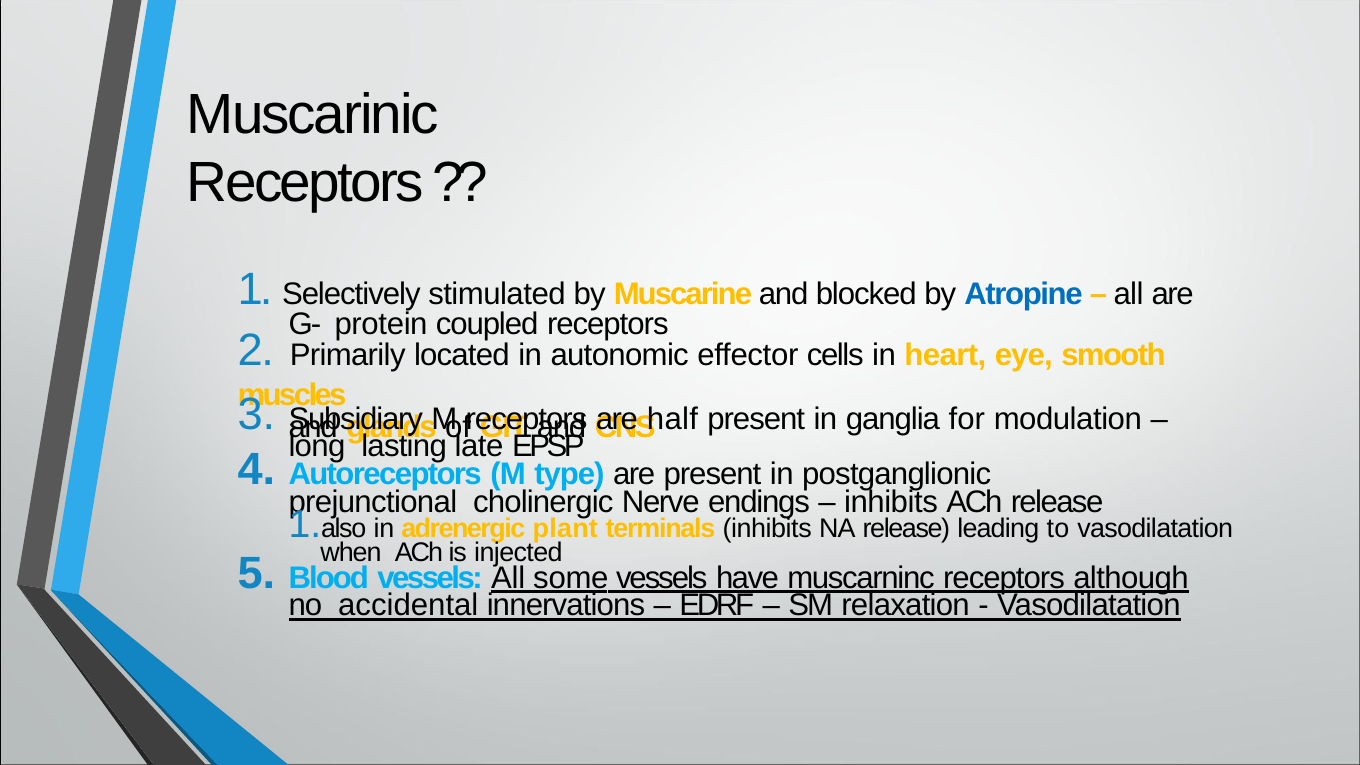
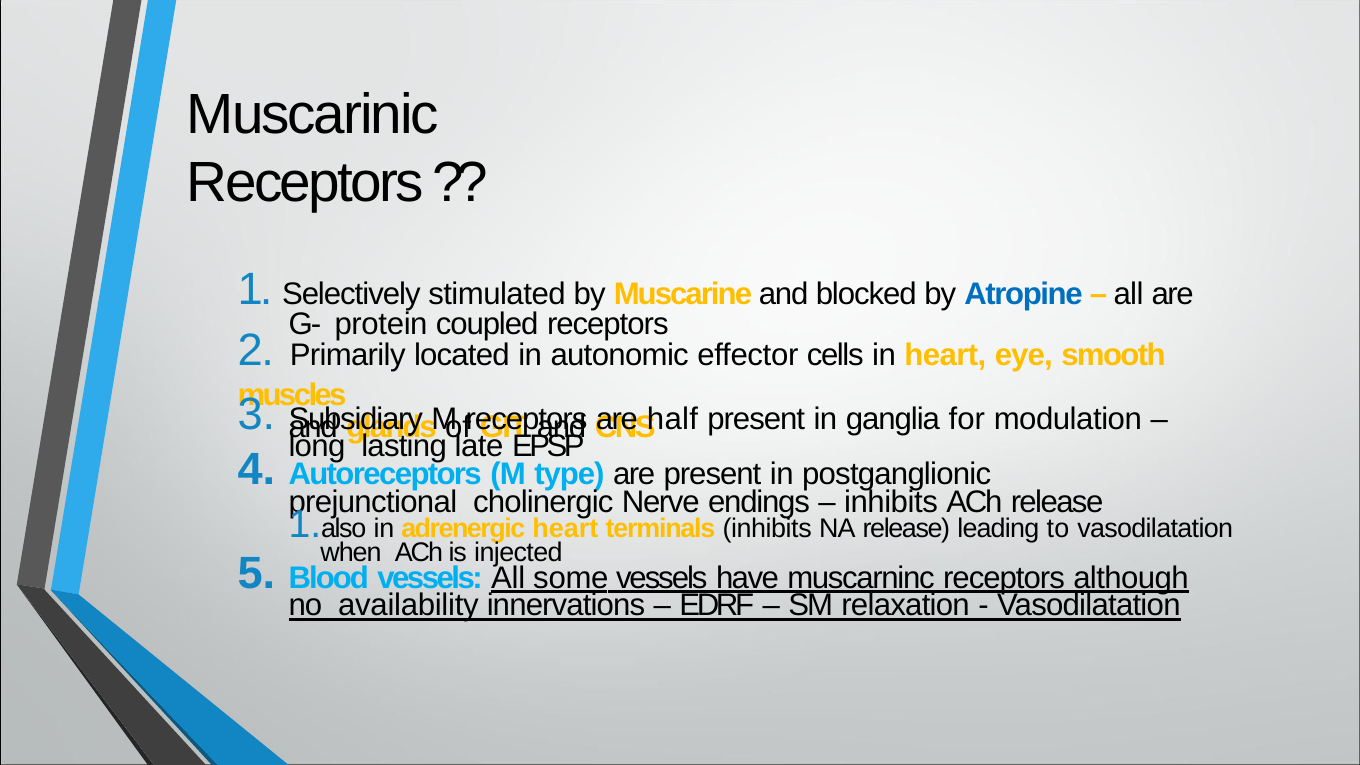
adrenergic plant: plant -> heart (565, 528)
accidental: accidental -> availability (408, 606)
